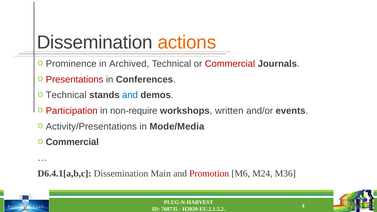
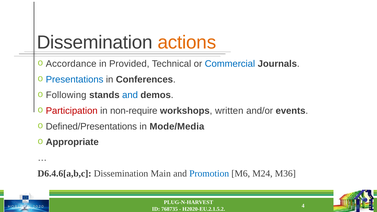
Prominence: Prominence -> Accordance (71, 64)
Archived: Archived -> Provided (129, 64)
Commercial colour: red -> blue (230, 64)
Presentations colour: red -> blue (75, 79)
Technical: Technical -> Following (66, 95)
Activity/Presentations: Activity/Presentations -> Defined/Presentations (91, 126)
Commercial: Commercial -> Appropriate (72, 142)
D6.4.1[a,b,c: D6.4.1[a,b,c -> D6.4.6[a,b,c (64, 173)
Promotion colour: red -> blue (209, 173)
